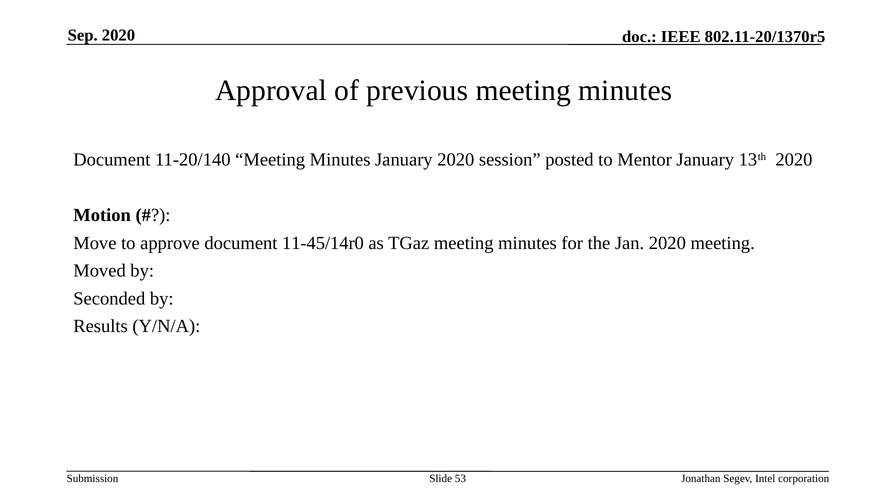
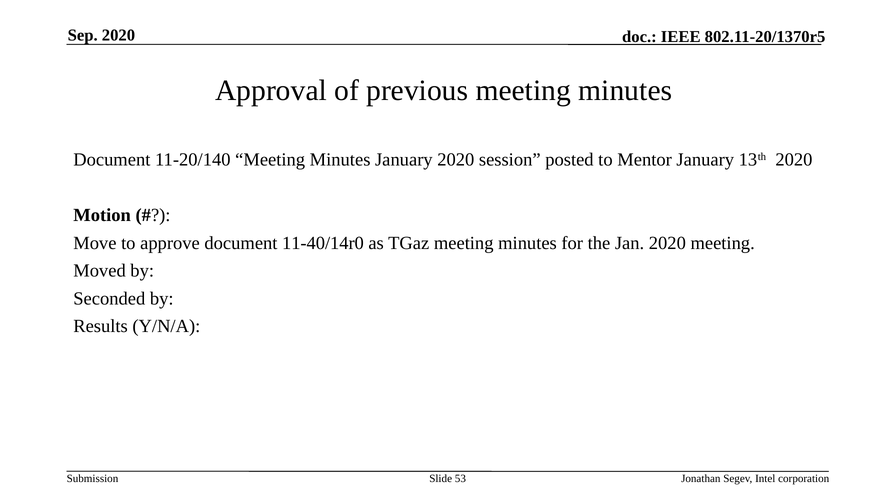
11-45/14r0: 11-45/14r0 -> 11-40/14r0 (323, 243)
